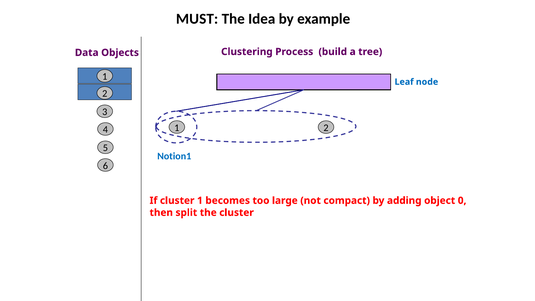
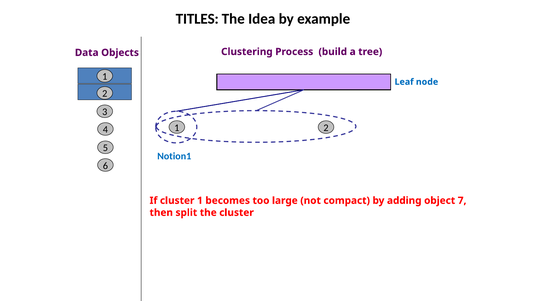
MUST: MUST -> TITLES (197, 19)
0: 0 -> 7 (462, 201)
